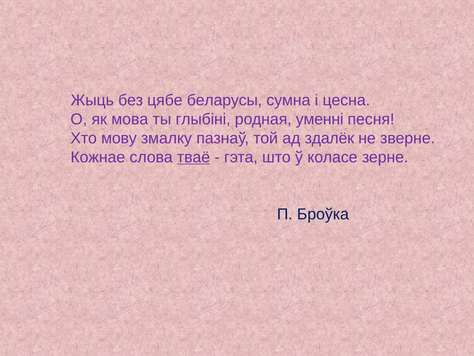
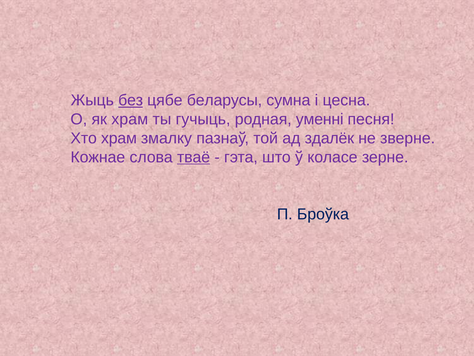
без underline: none -> present (131, 100)
як мова: мова -> храм (130, 119)
глыбіні: глыбіні -> гучыць (203, 119)
Хто мову: мову -> храм (119, 138)
